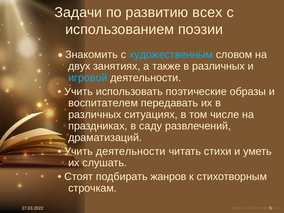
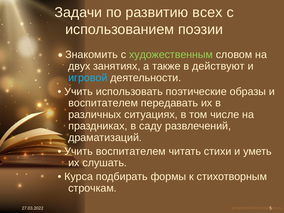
художественным colour: light blue -> light green (171, 55)
также в различных: различных -> действуют (218, 66)
Учить деятельности: деятельности -> воспитателем (131, 151)
Стоят: Стоят -> Курса (79, 177)
жанров: жанров -> формы (168, 177)
